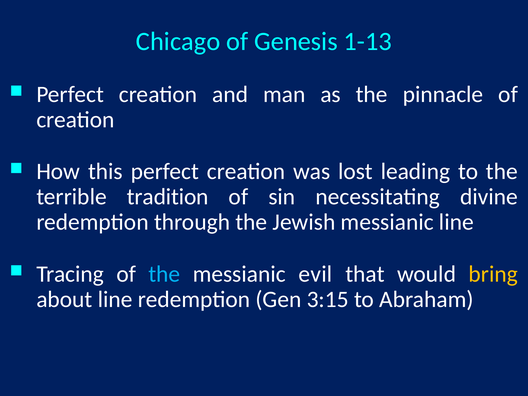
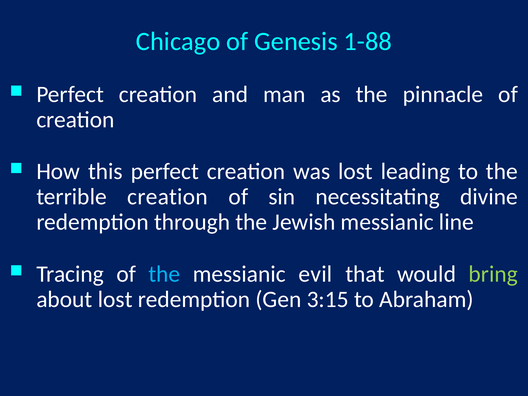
1-13: 1-13 -> 1-88 (368, 41)
terrible tradition: tradition -> creation (168, 197)
bring colour: yellow -> light green (493, 274)
about line: line -> lost (115, 299)
